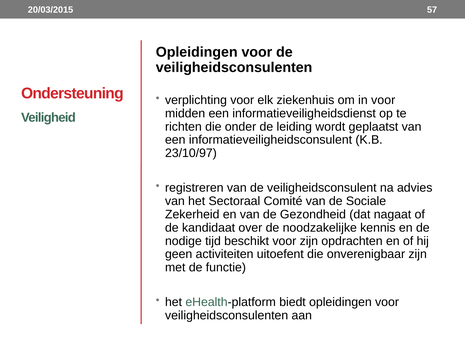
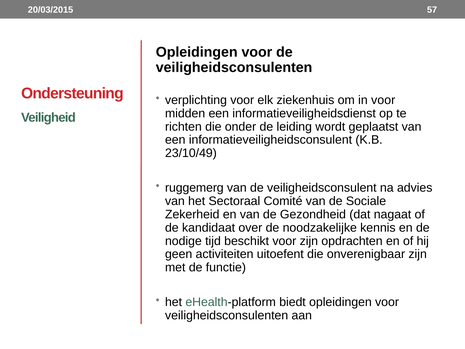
23/10/97: 23/10/97 -> 23/10/49 (191, 153)
registreren: registreren -> ruggemerg (194, 188)
